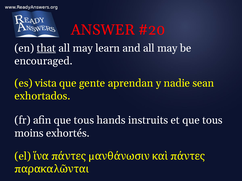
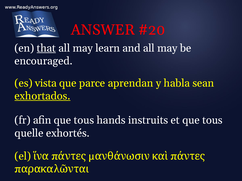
gente: gente -> parce (92, 83)
nadie: nadie -> habla (177, 83)
exhortados underline: none -> present (42, 96)
moins: moins -> quelle (29, 134)
